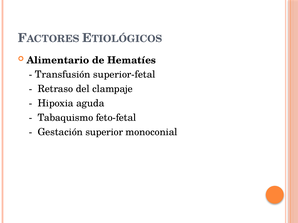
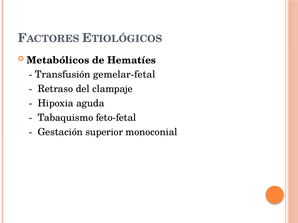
Alimentario: Alimentario -> Metabólicos (58, 60)
superior-fetal: superior-fetal -> gemelar-fetal (124, 75)
